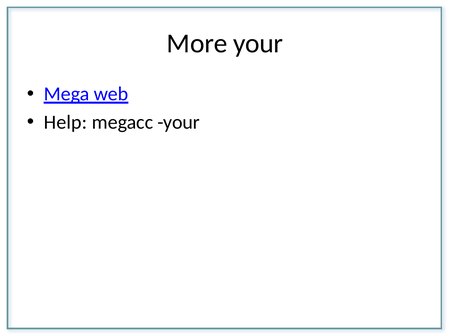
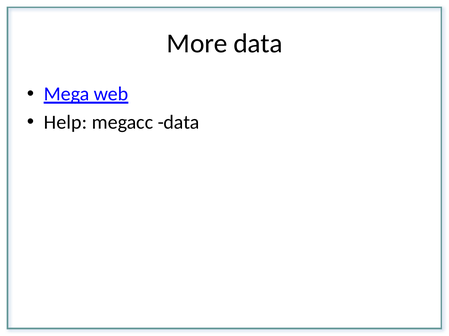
More your: your -> data (258, 43)
megacc your: your -> data (179, 123)
